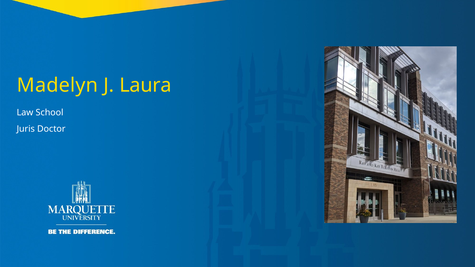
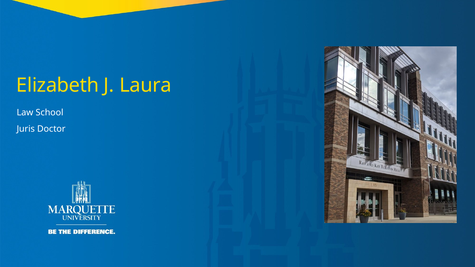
Madelyn: Madelyn -> Elizabeth (58, 85)
